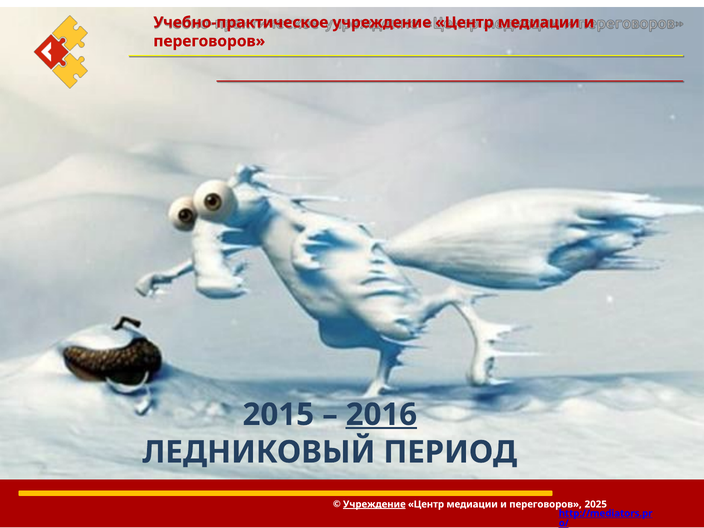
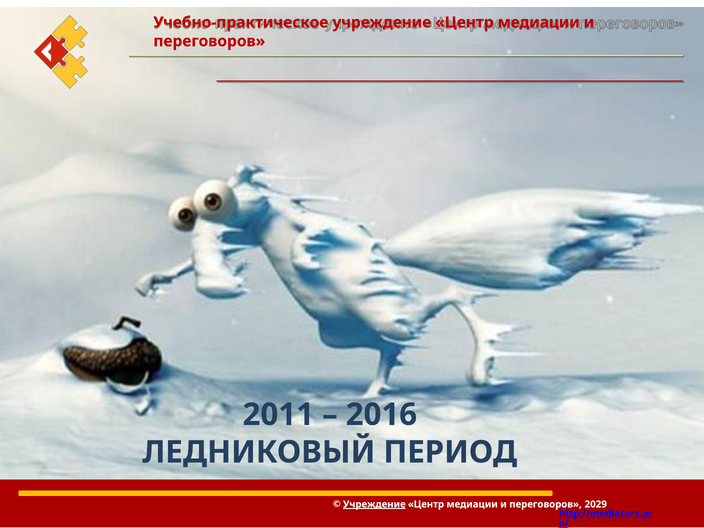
2015: 2015 -> 2011 (278, 415)
2016 underline: present -> none (381, 415)
2025: 2025 -> 2029 (596, 504)
